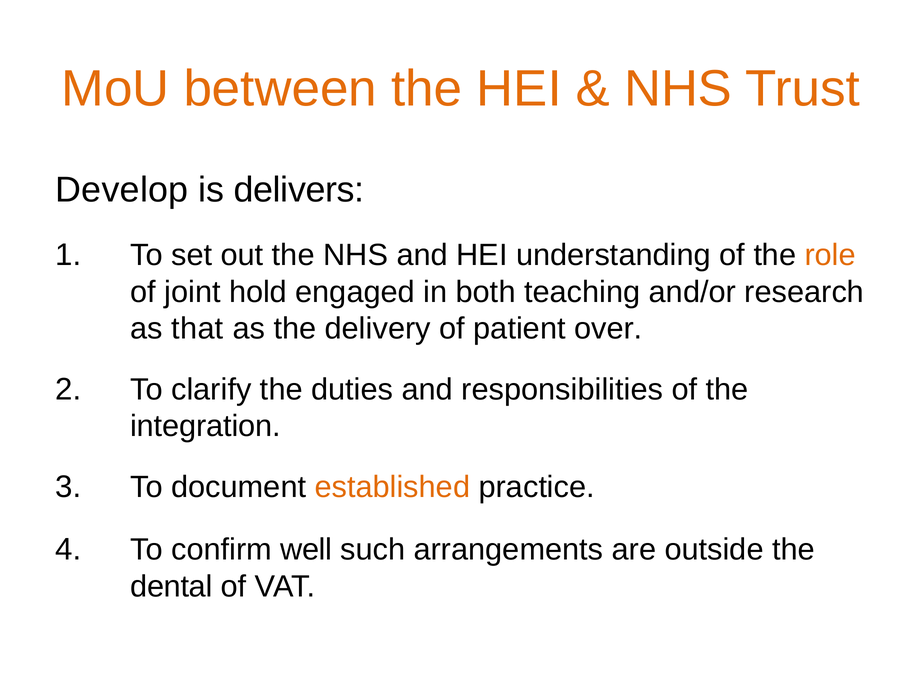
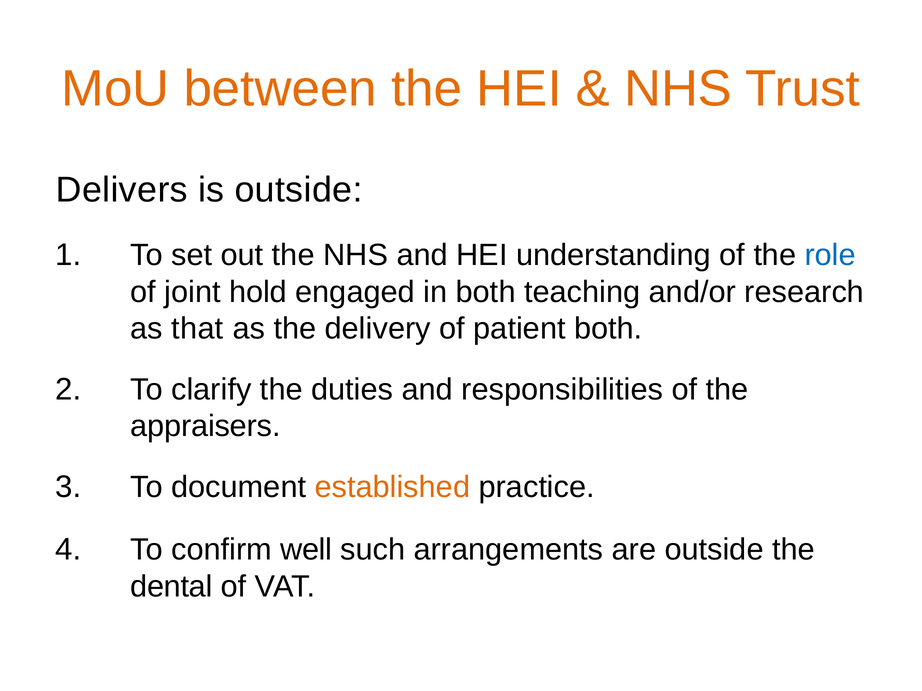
Develop: Develop -> Delivers (122, 190)
is delivers: delivers -> outside (299, 190)
role colour: orange -> blue (830, 255)
patient over: over -> both (608, 329)
integration: integration -> appraisers (205, 427)
